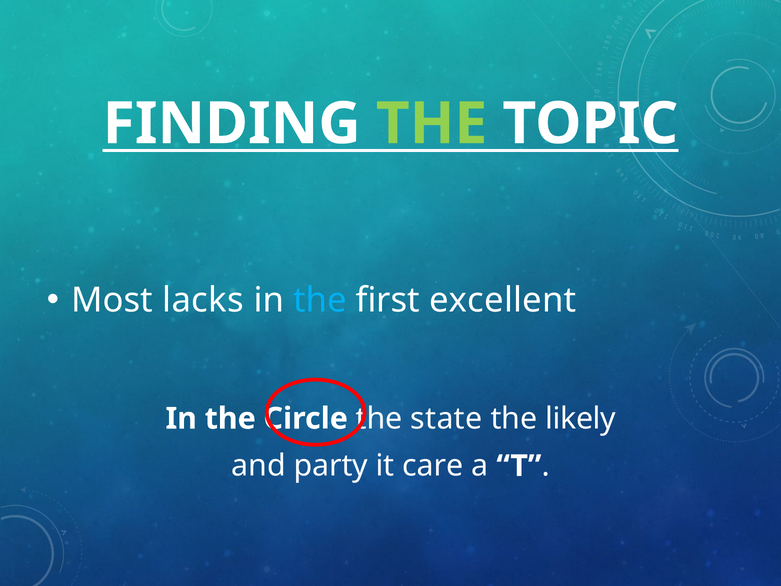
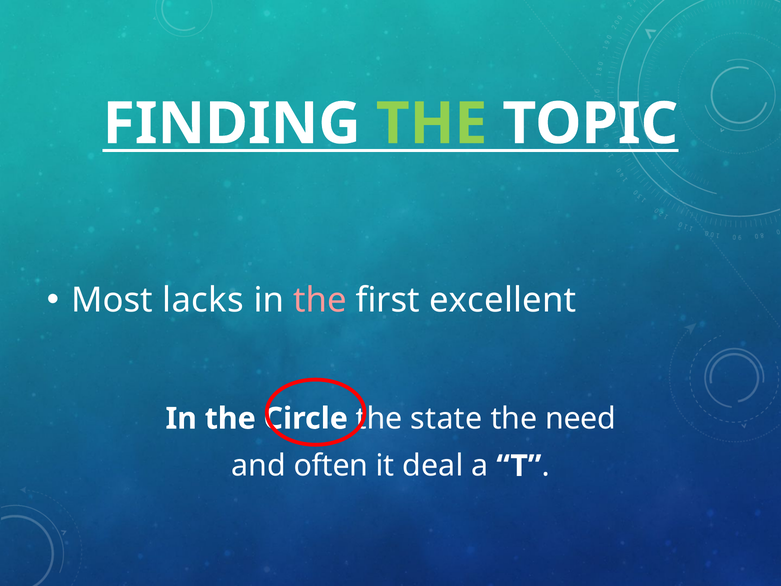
the colour: light blue -> pink (320, 300)
likely: likely -> need (580, 418)
party: party -> often (331, 466)
care: care -> deal (433, 466)
